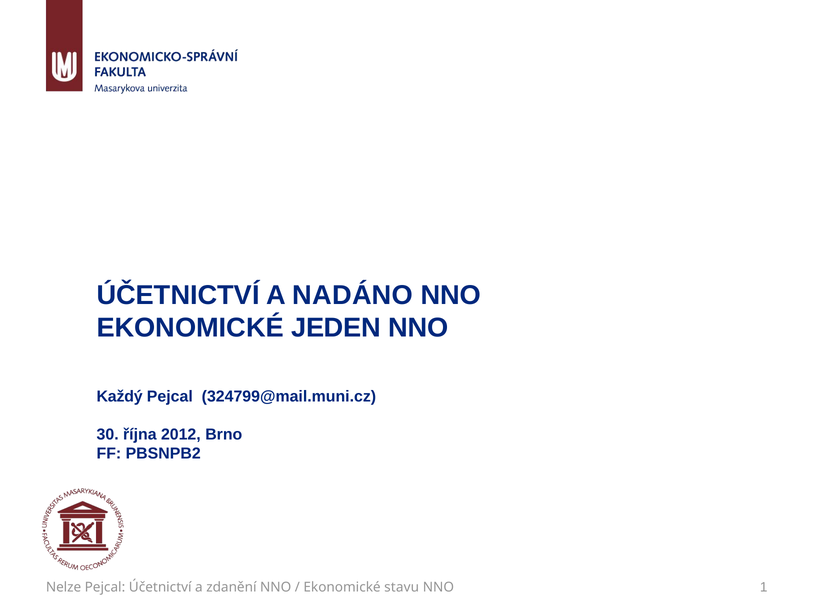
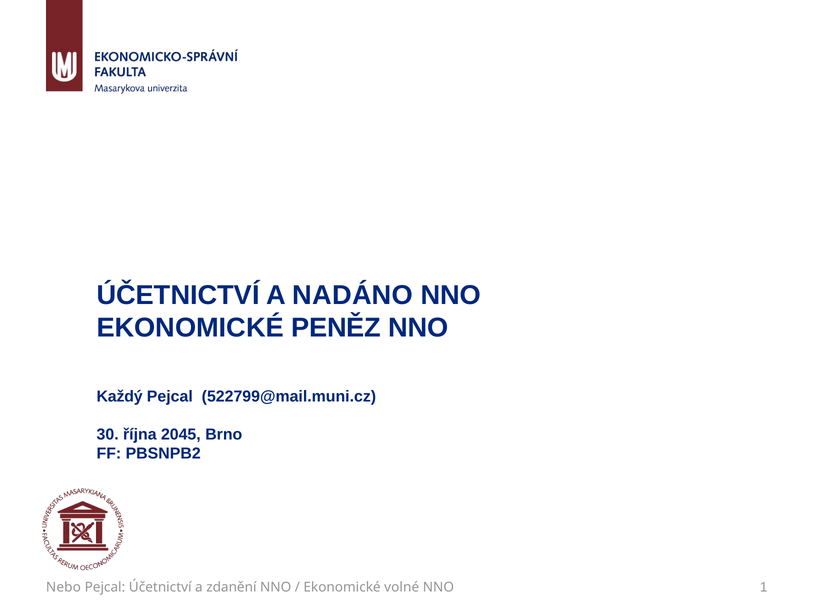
JEDEN: JEDEN -> PENĚZ (336, 328)
324799@mail.muni.cz: 324799@mail.muni.cz -> 522799@mail.muni.cz (289, 396)
2012: 2012 -> 2045 (181, 435)
Nelze: Nelze -> Nebo (63, 587)
stavu: stavu -> volné (402, 587)
